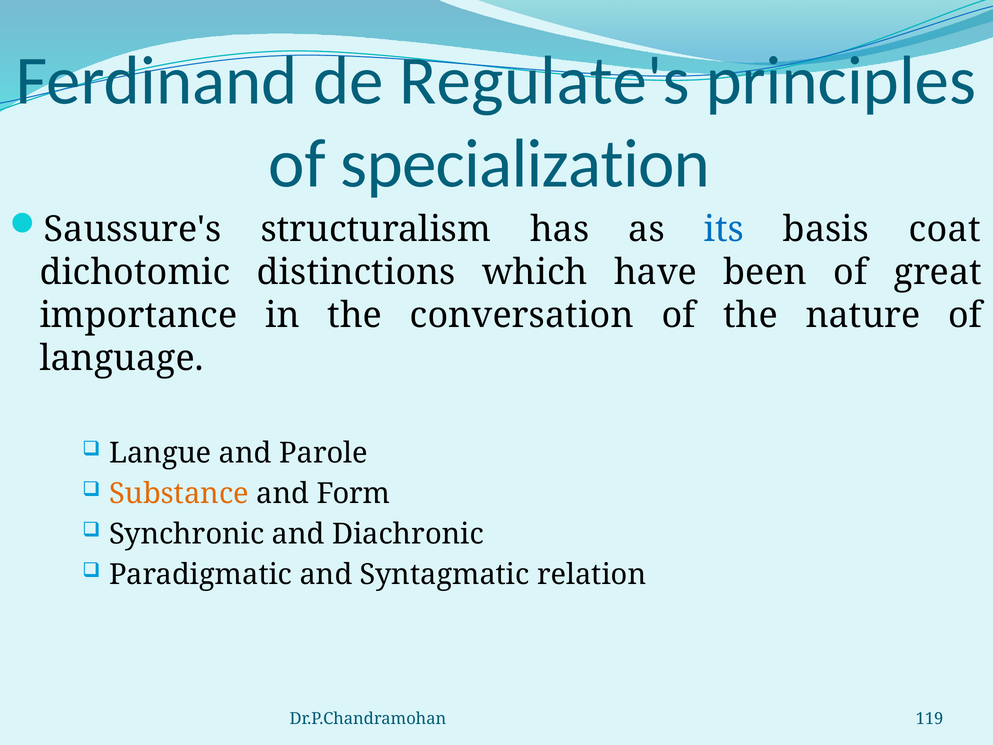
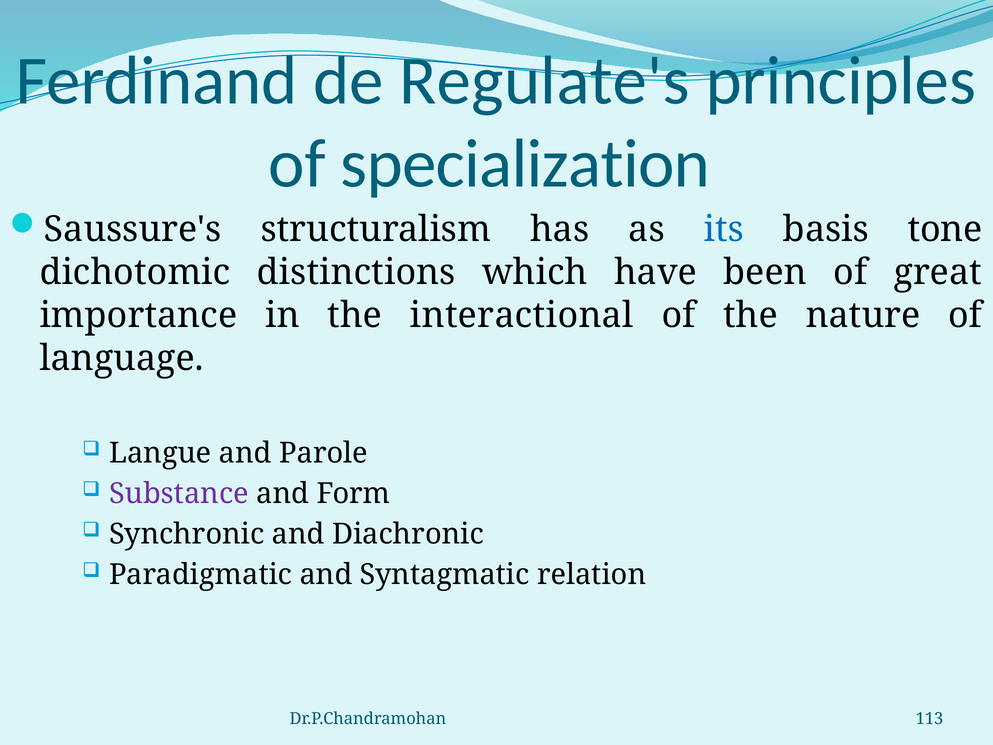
coat: coat -> tone (945, 230)
conversation: conversation -> interactional (522, 316)
Substance colour: orange -> purple (179, 493)
119: 119 -> 113 (930, 718)
